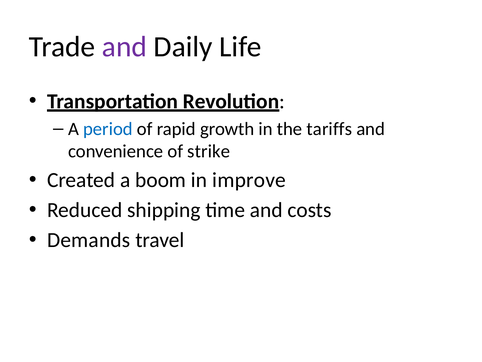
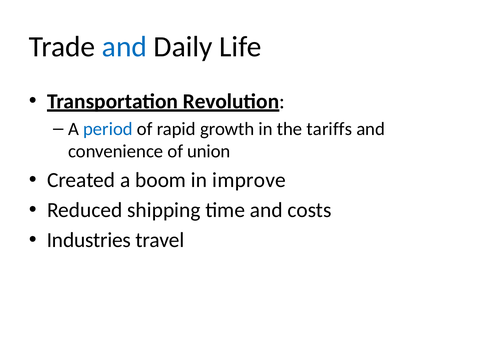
and colour: purple -> blue (124, 47)
strike: strike -> union (209, 151)
Demands: Demands -> Industries (89, 240)
